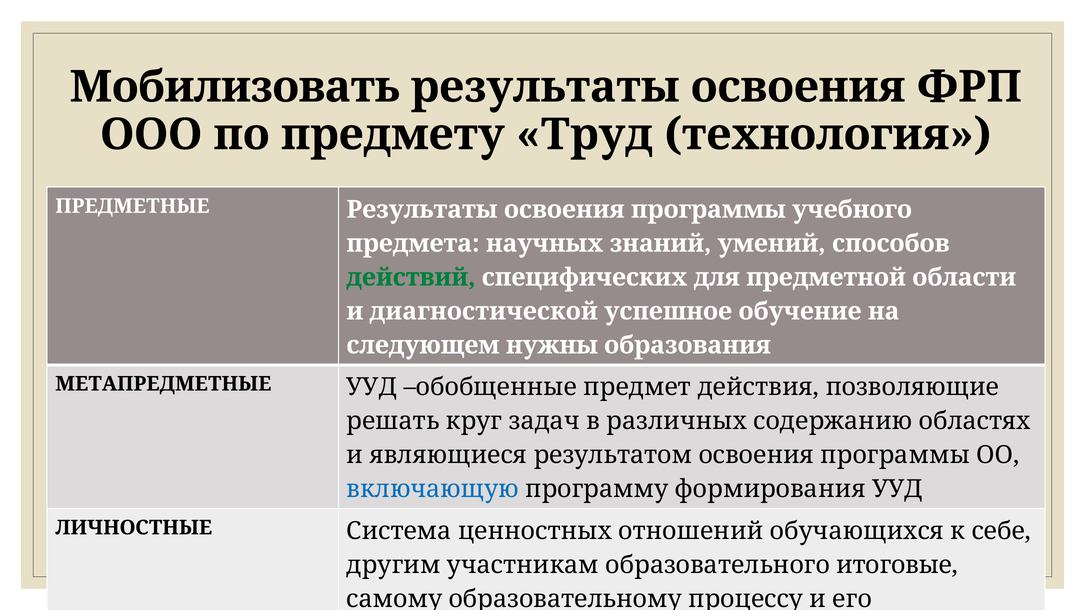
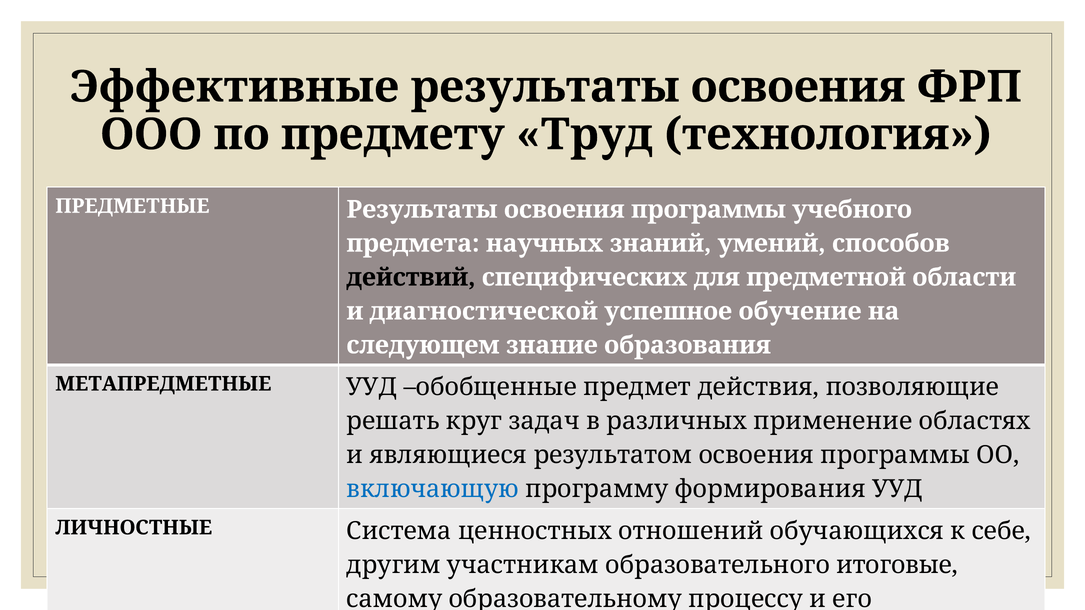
Мобилизовать: Мобилизовать -> Эффективные (234, 87)
действий colour: green -> black (411, 278)
нужны: нужны -> знание (552, 345)
содержанию: содержанию -> применение (833, 421)
